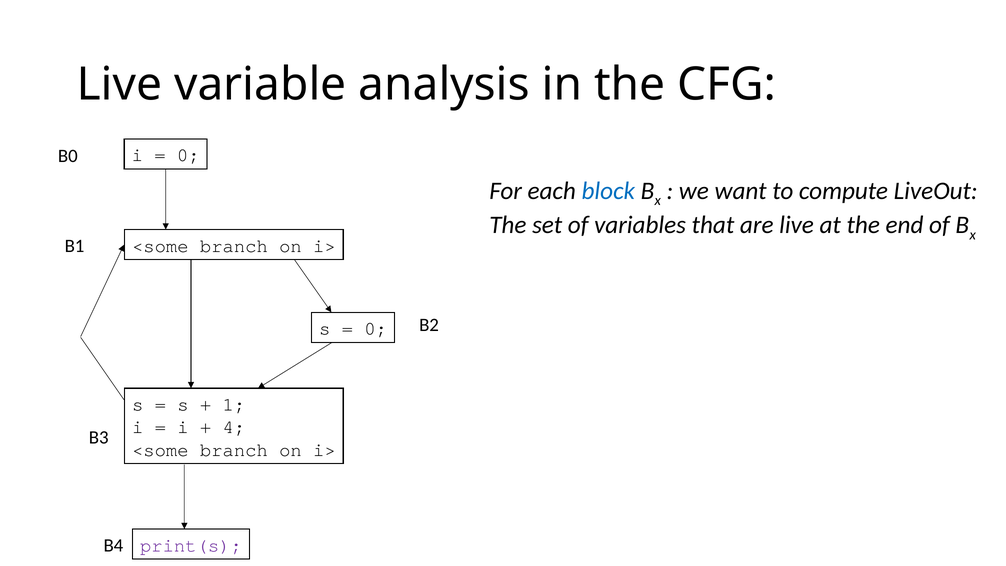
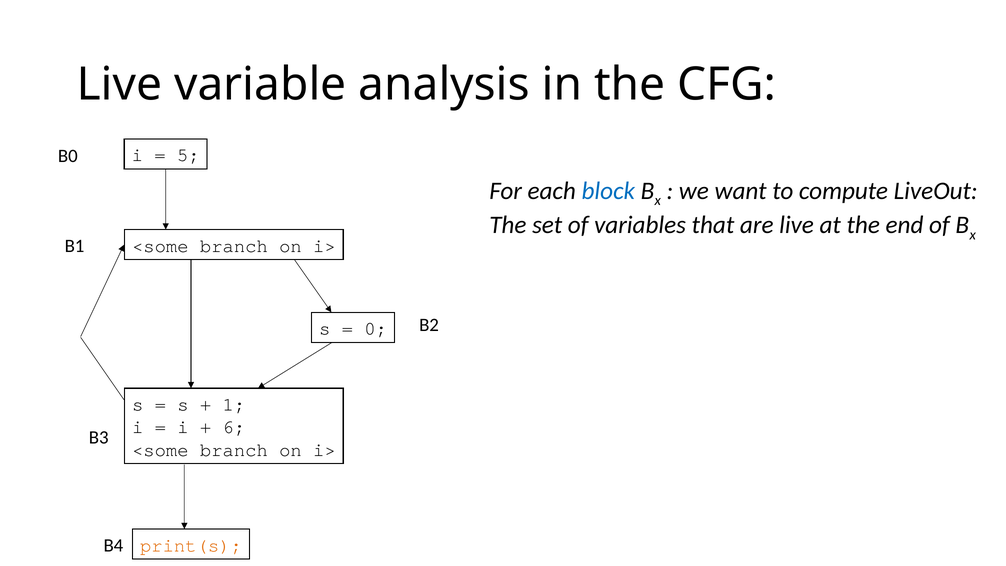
0: 0 -> 5 (188, 155)
4: 4 -> 6 (234, 427)
print(s colour: purple -> orange (191, 545)
